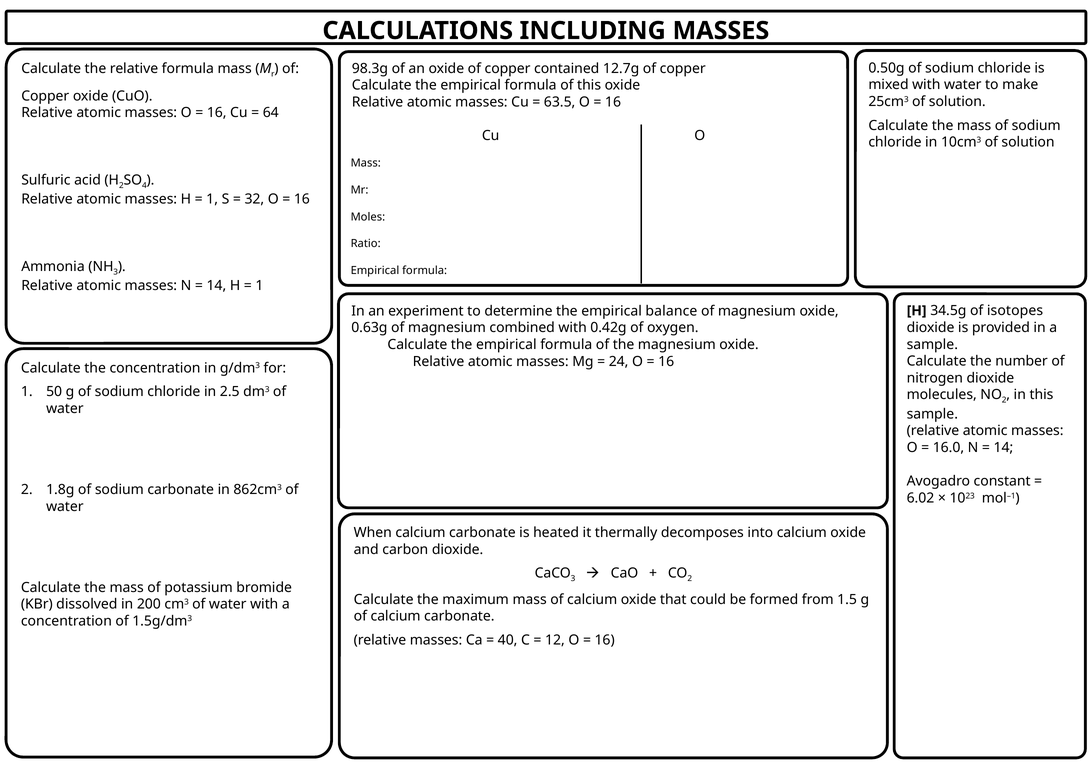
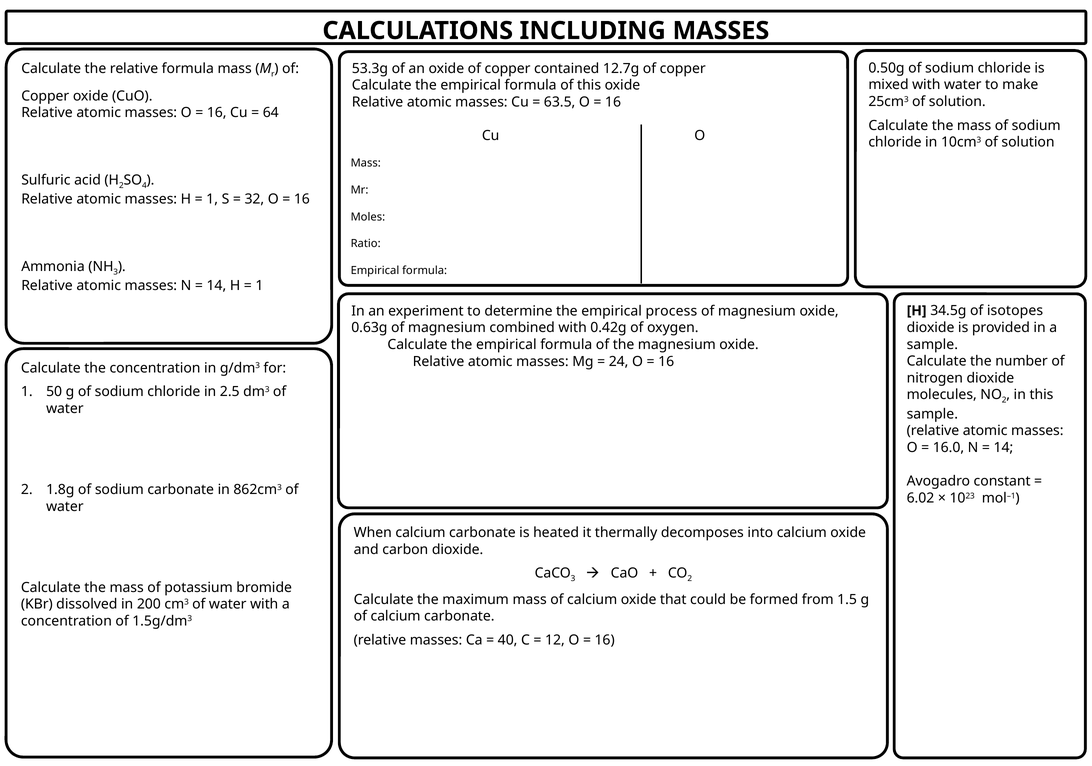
98.3g: 98.3g -> 53.3g (370, 69)
balance: balance -> process (671, 311)
